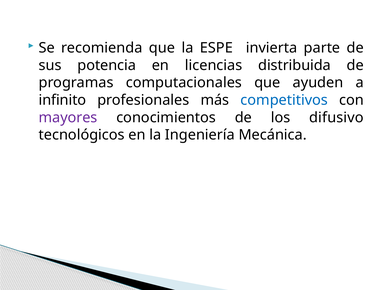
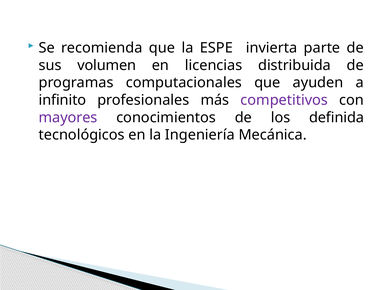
potencia: potencia -> volumen (107, 65)
competitivos colour: blue -> purple (284, 100)
difusivo: difusivo -> definida (337, 118)
